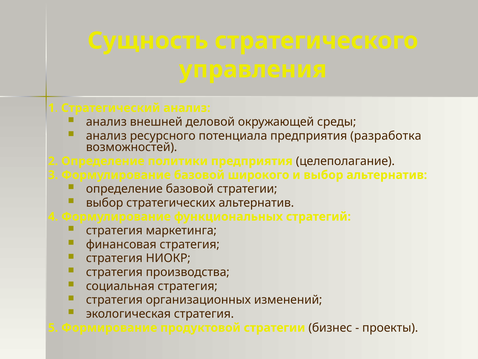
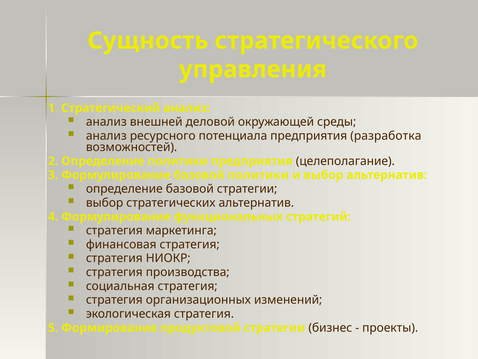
базовой широкого: широкого -> политики (258, 175)
